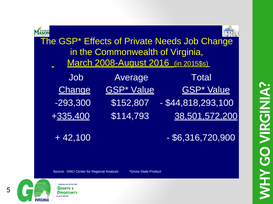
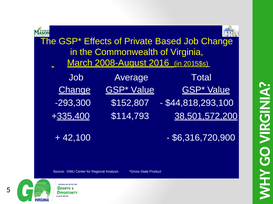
Needs: Needs -> Based (168, 41)
